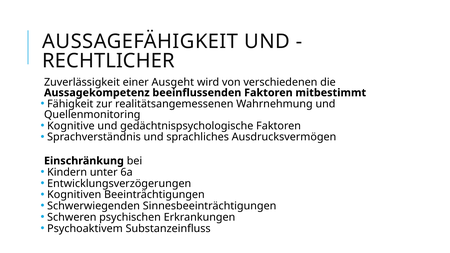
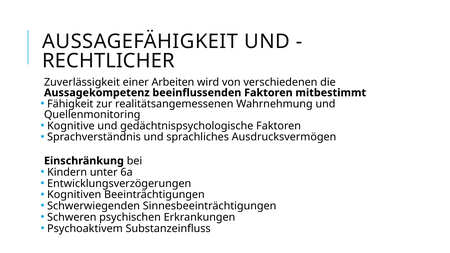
Ausgeht: Ausgeht -> Arbeiten (173, 82)
